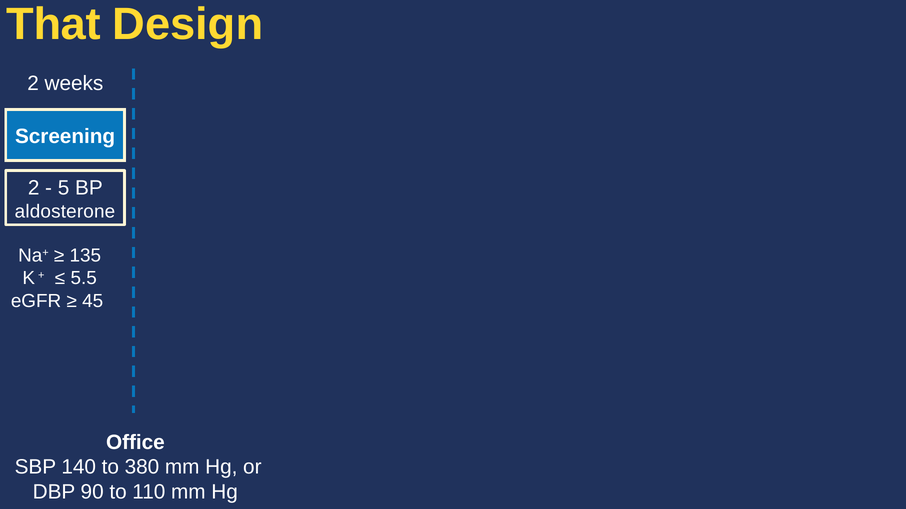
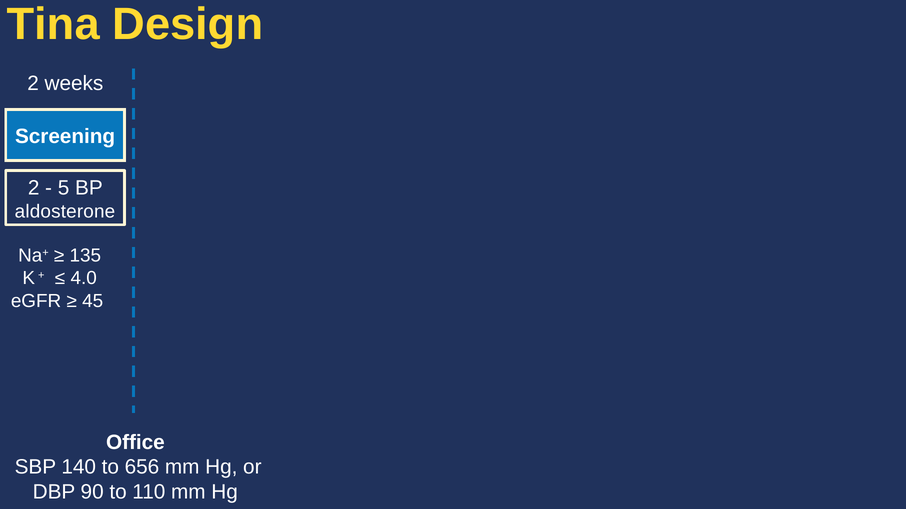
That: That -> Tina (53, 24)
5.5: 5.5 -> 4.0 (84, 279)
380: 380 -> 656 (142, 468)
